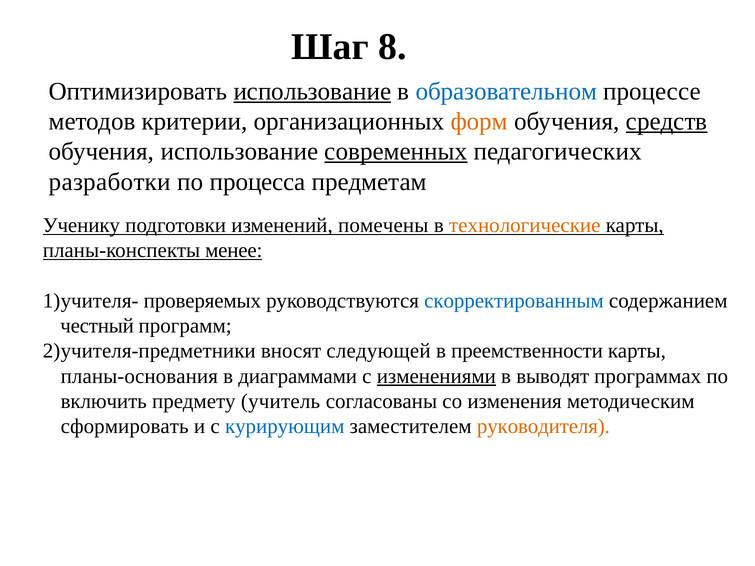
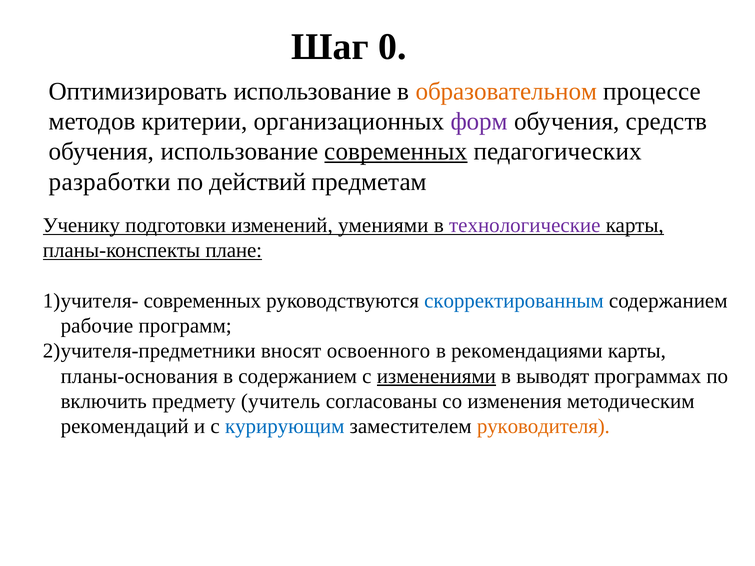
8: 8 -> 0 (392, 47)
использование underline: present -> none (312, 91)
образовательном colour: blue -> orange (506, 91)
форм colour: orange -> purple (479, 122)
средств underline: present -> none (667, 122)
процесса: процесса -> действий (258, 182)
помечены: помечены -> умениями (383, 225)
технологические colour: orange -> purple (525, 225)
менее: менее -> плане (234, 250)
проверяемых: проверяемых -> современных (202, 301)
честный: честный -> рабочие (97, 326)
следующей: следующей -> освоенного (379, 351)
преемственности: преемственности -> рекомендациями (527, 351)
в диаграммами: диаграммами -> содержанием (298, 376)
сформировать: сформировать -> рекомендаций (125, 427)
